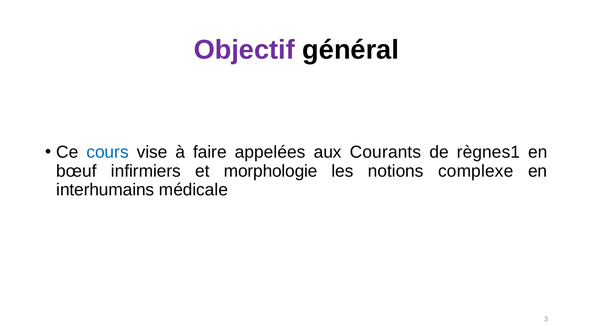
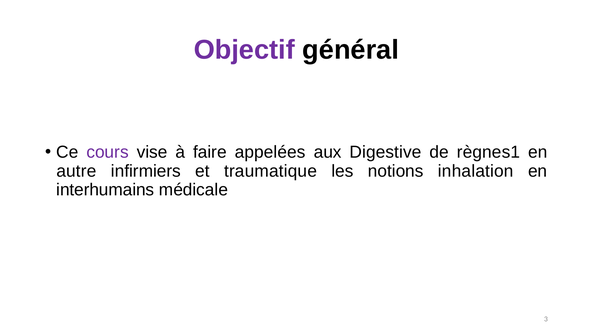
cours colour: blue -> purple (108, 152)
Courants: Courants -> Digestive (386, 152)
bœuf: bœuf -> autre (76, 171)
morphologie: morphologie -> traumatique (271, 171)
complexe: complexe -> inhalation (476, 171)
